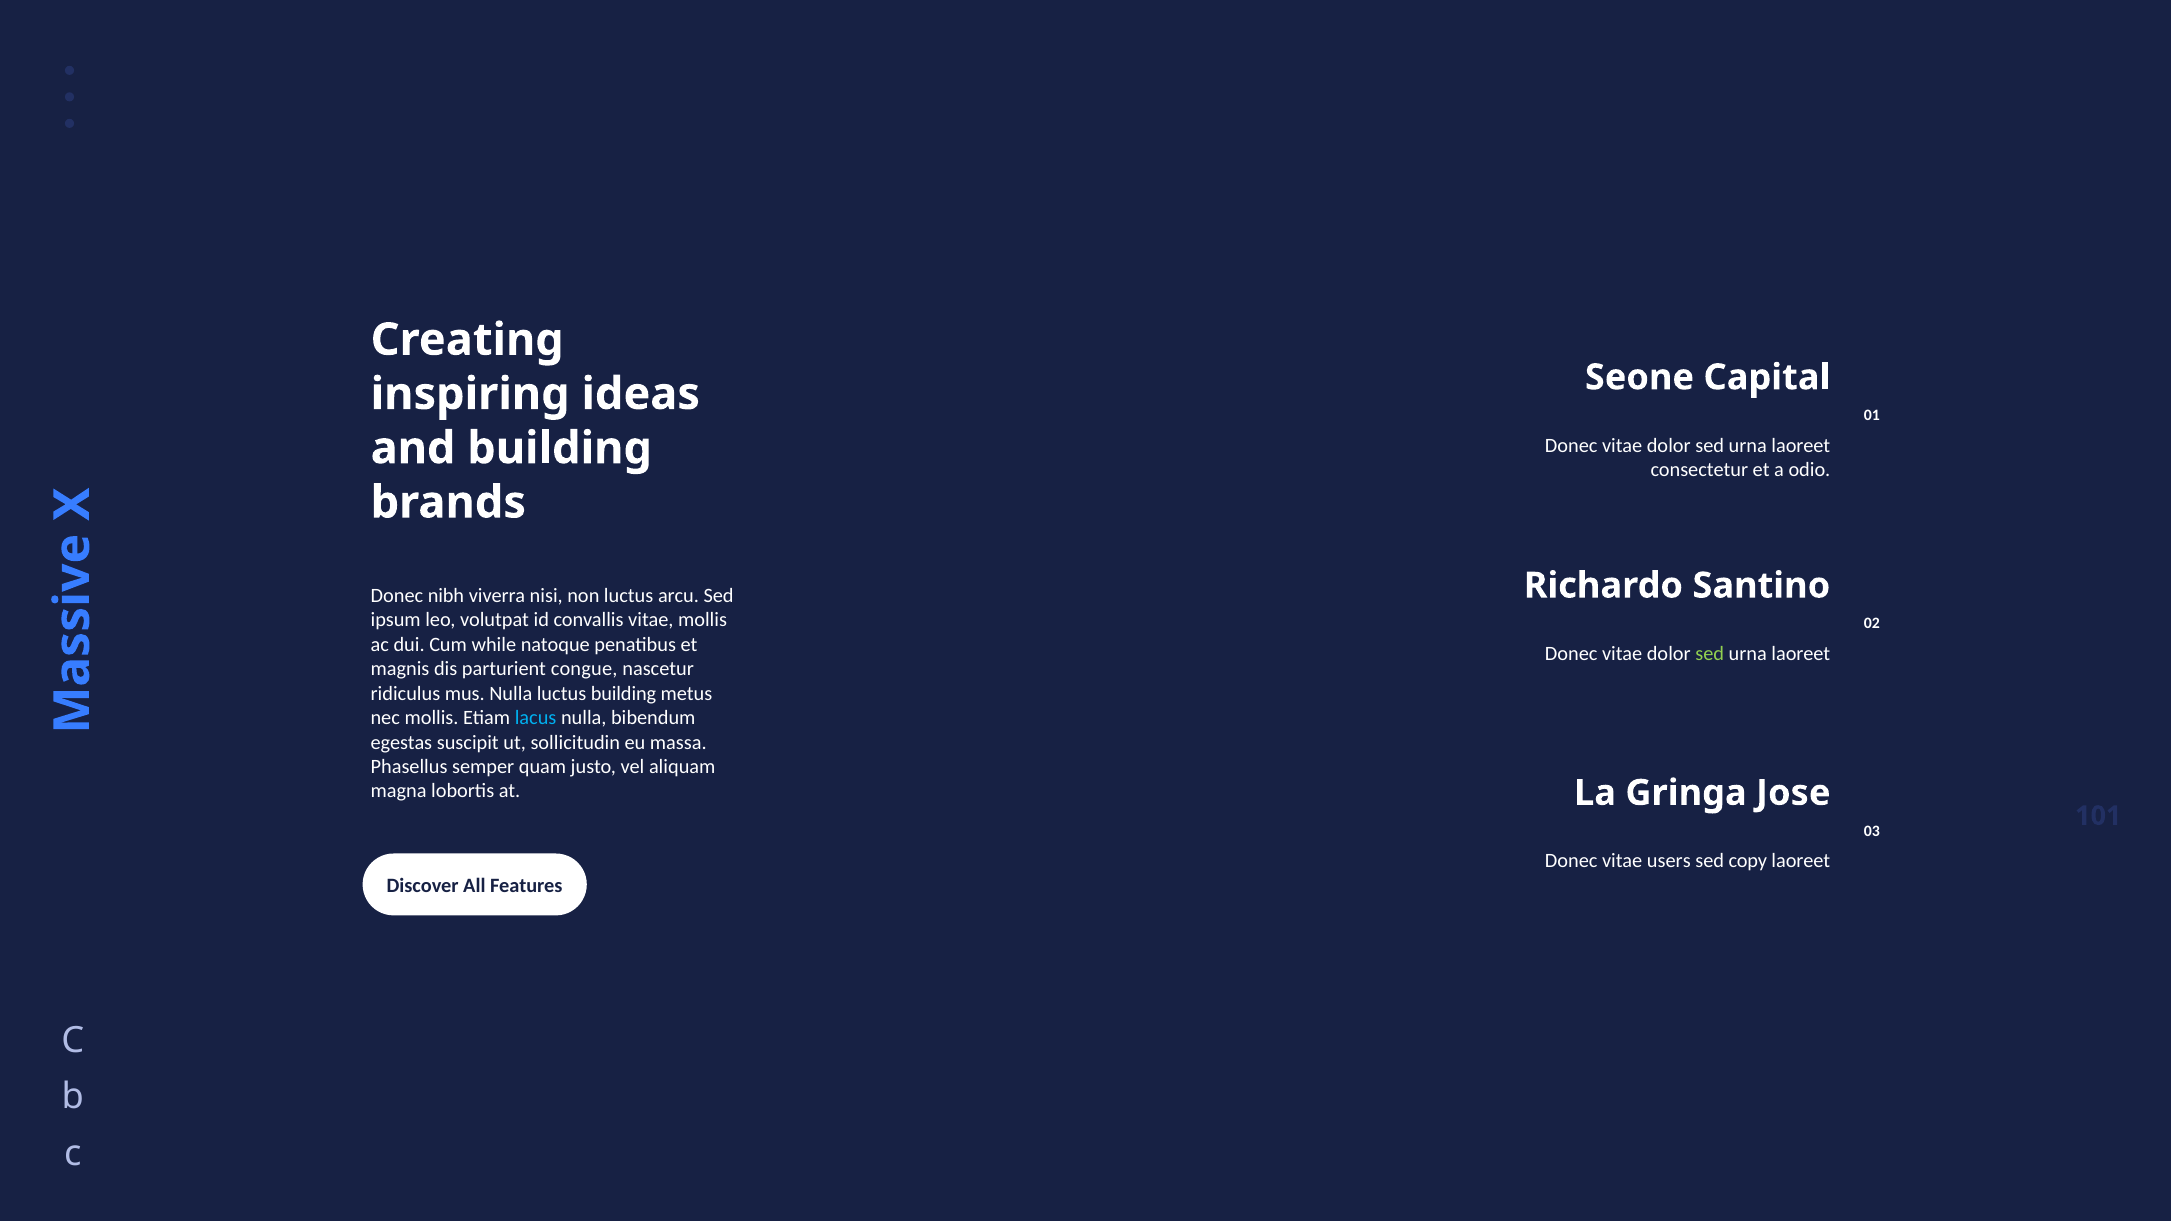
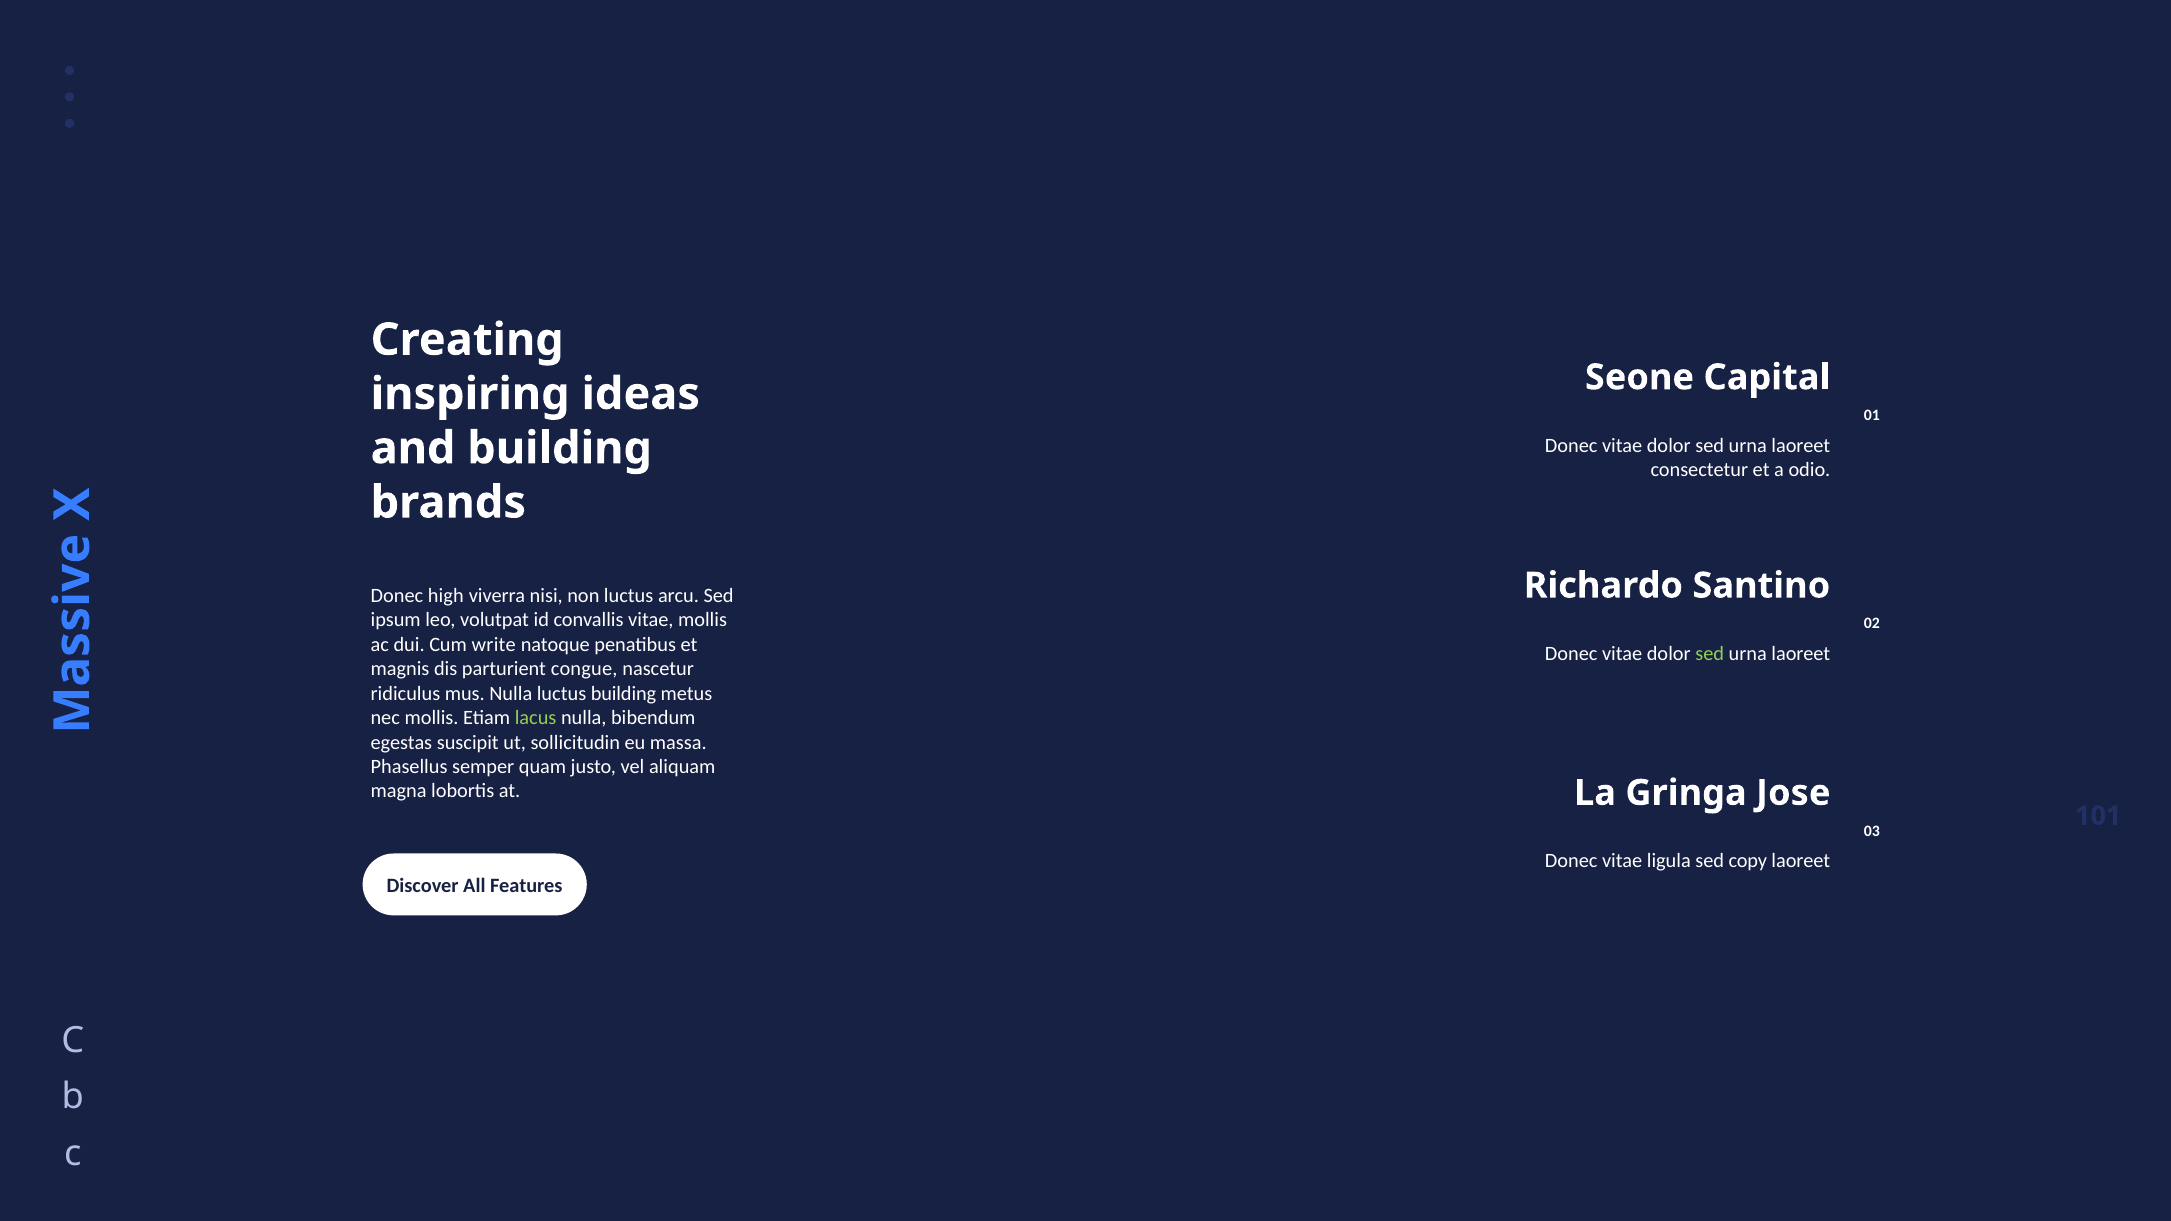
nibh: nibh -> high (446, 596)
while: while -> write (494, 645)
lacus colour: light blue -> light green (536, 718)
users: users -> ligula (1669, 861)
